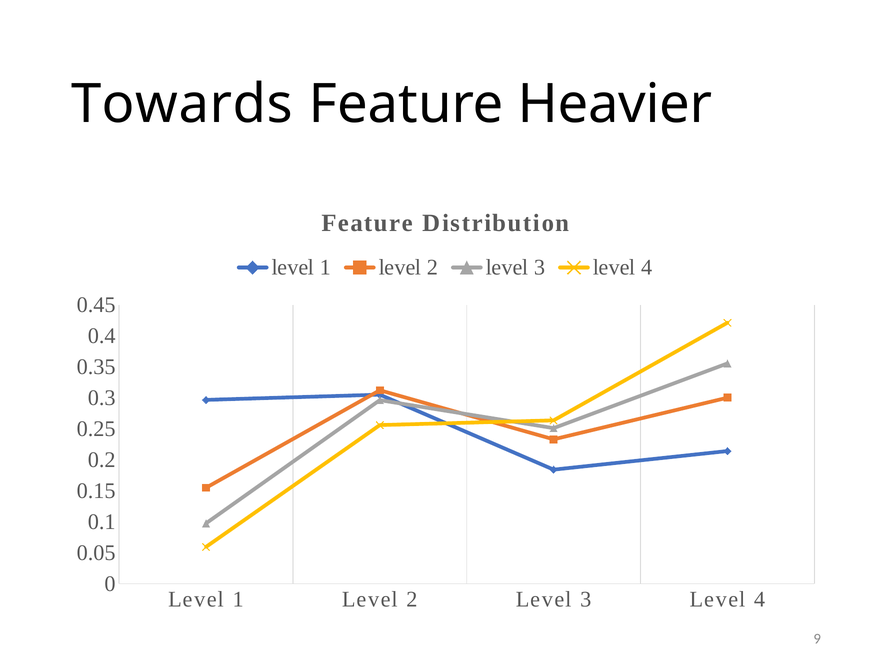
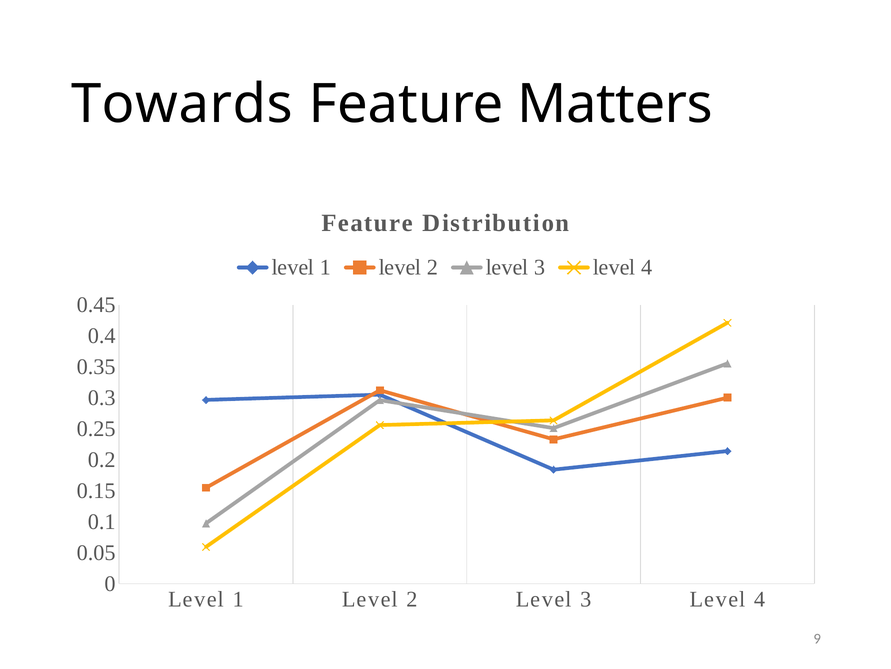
Heavier: Heavier -> Matters (615, 104)
